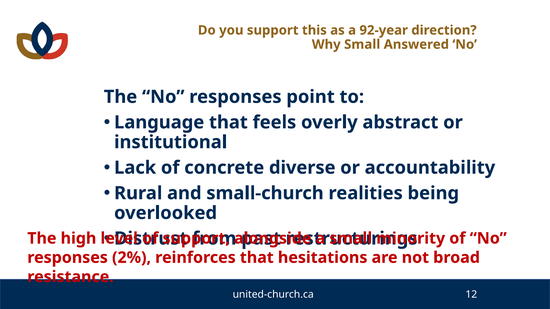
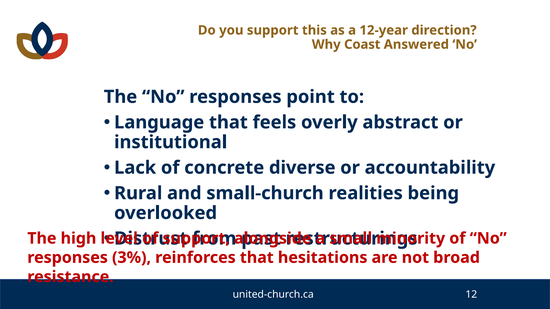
92-year: 92-year -> 12-year (384, 30)
Why Small: Small -> Coast (362, 45)
2%: 2% -> 3% (132, 258)
